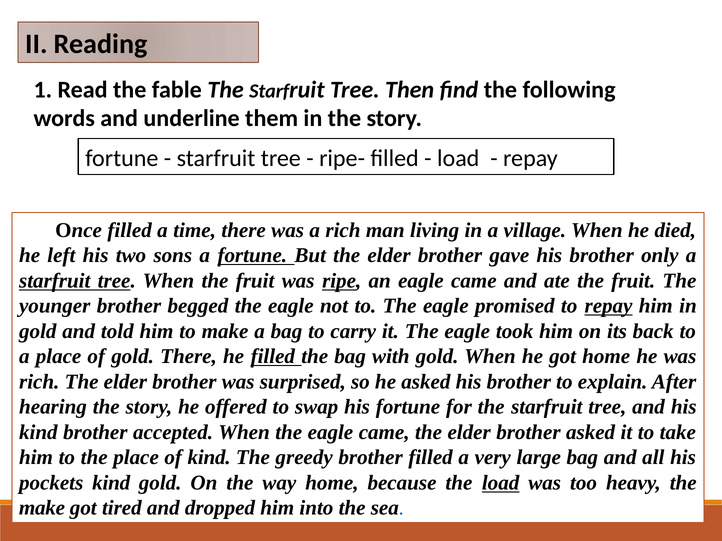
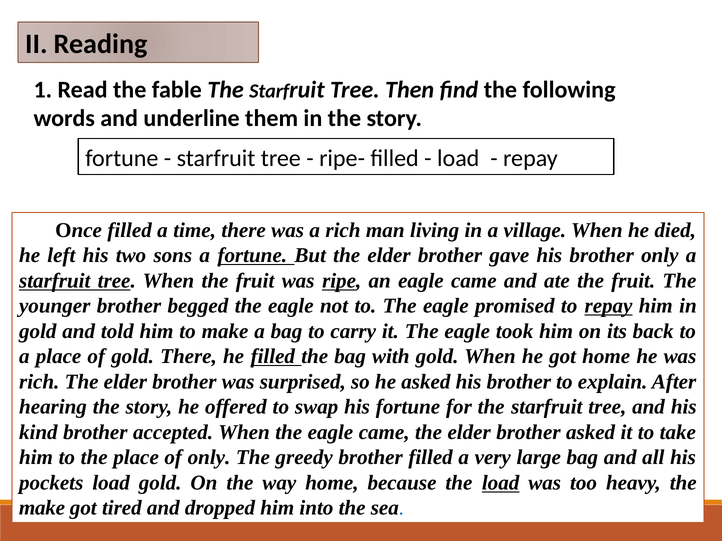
of kind: kind -> only (209, 458)
pockets kind: kind -> load (111, 483)
